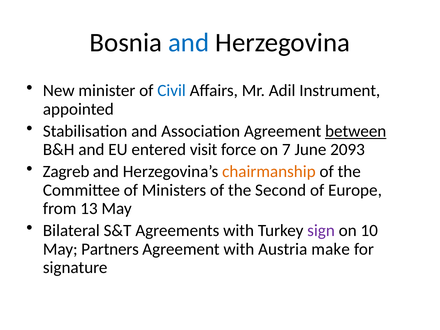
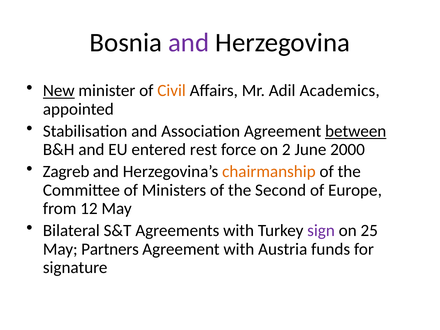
and colour: blue -> purple (189, 43)
New underline: none -> present (59, 91)
Civil colour: blue -> orange (172, 91)
Instrument: Instrument -> Academics (340, 91)
visit: visit -> rest (203, 150)
7: 7 -> 2 (286, 150)
2093: 2093 -> 2000 (348, 150)
13: 13 -> 12 (89, 209)
10: 10 -> 25 (369, 231)
make: make -> funds (331, 249)
